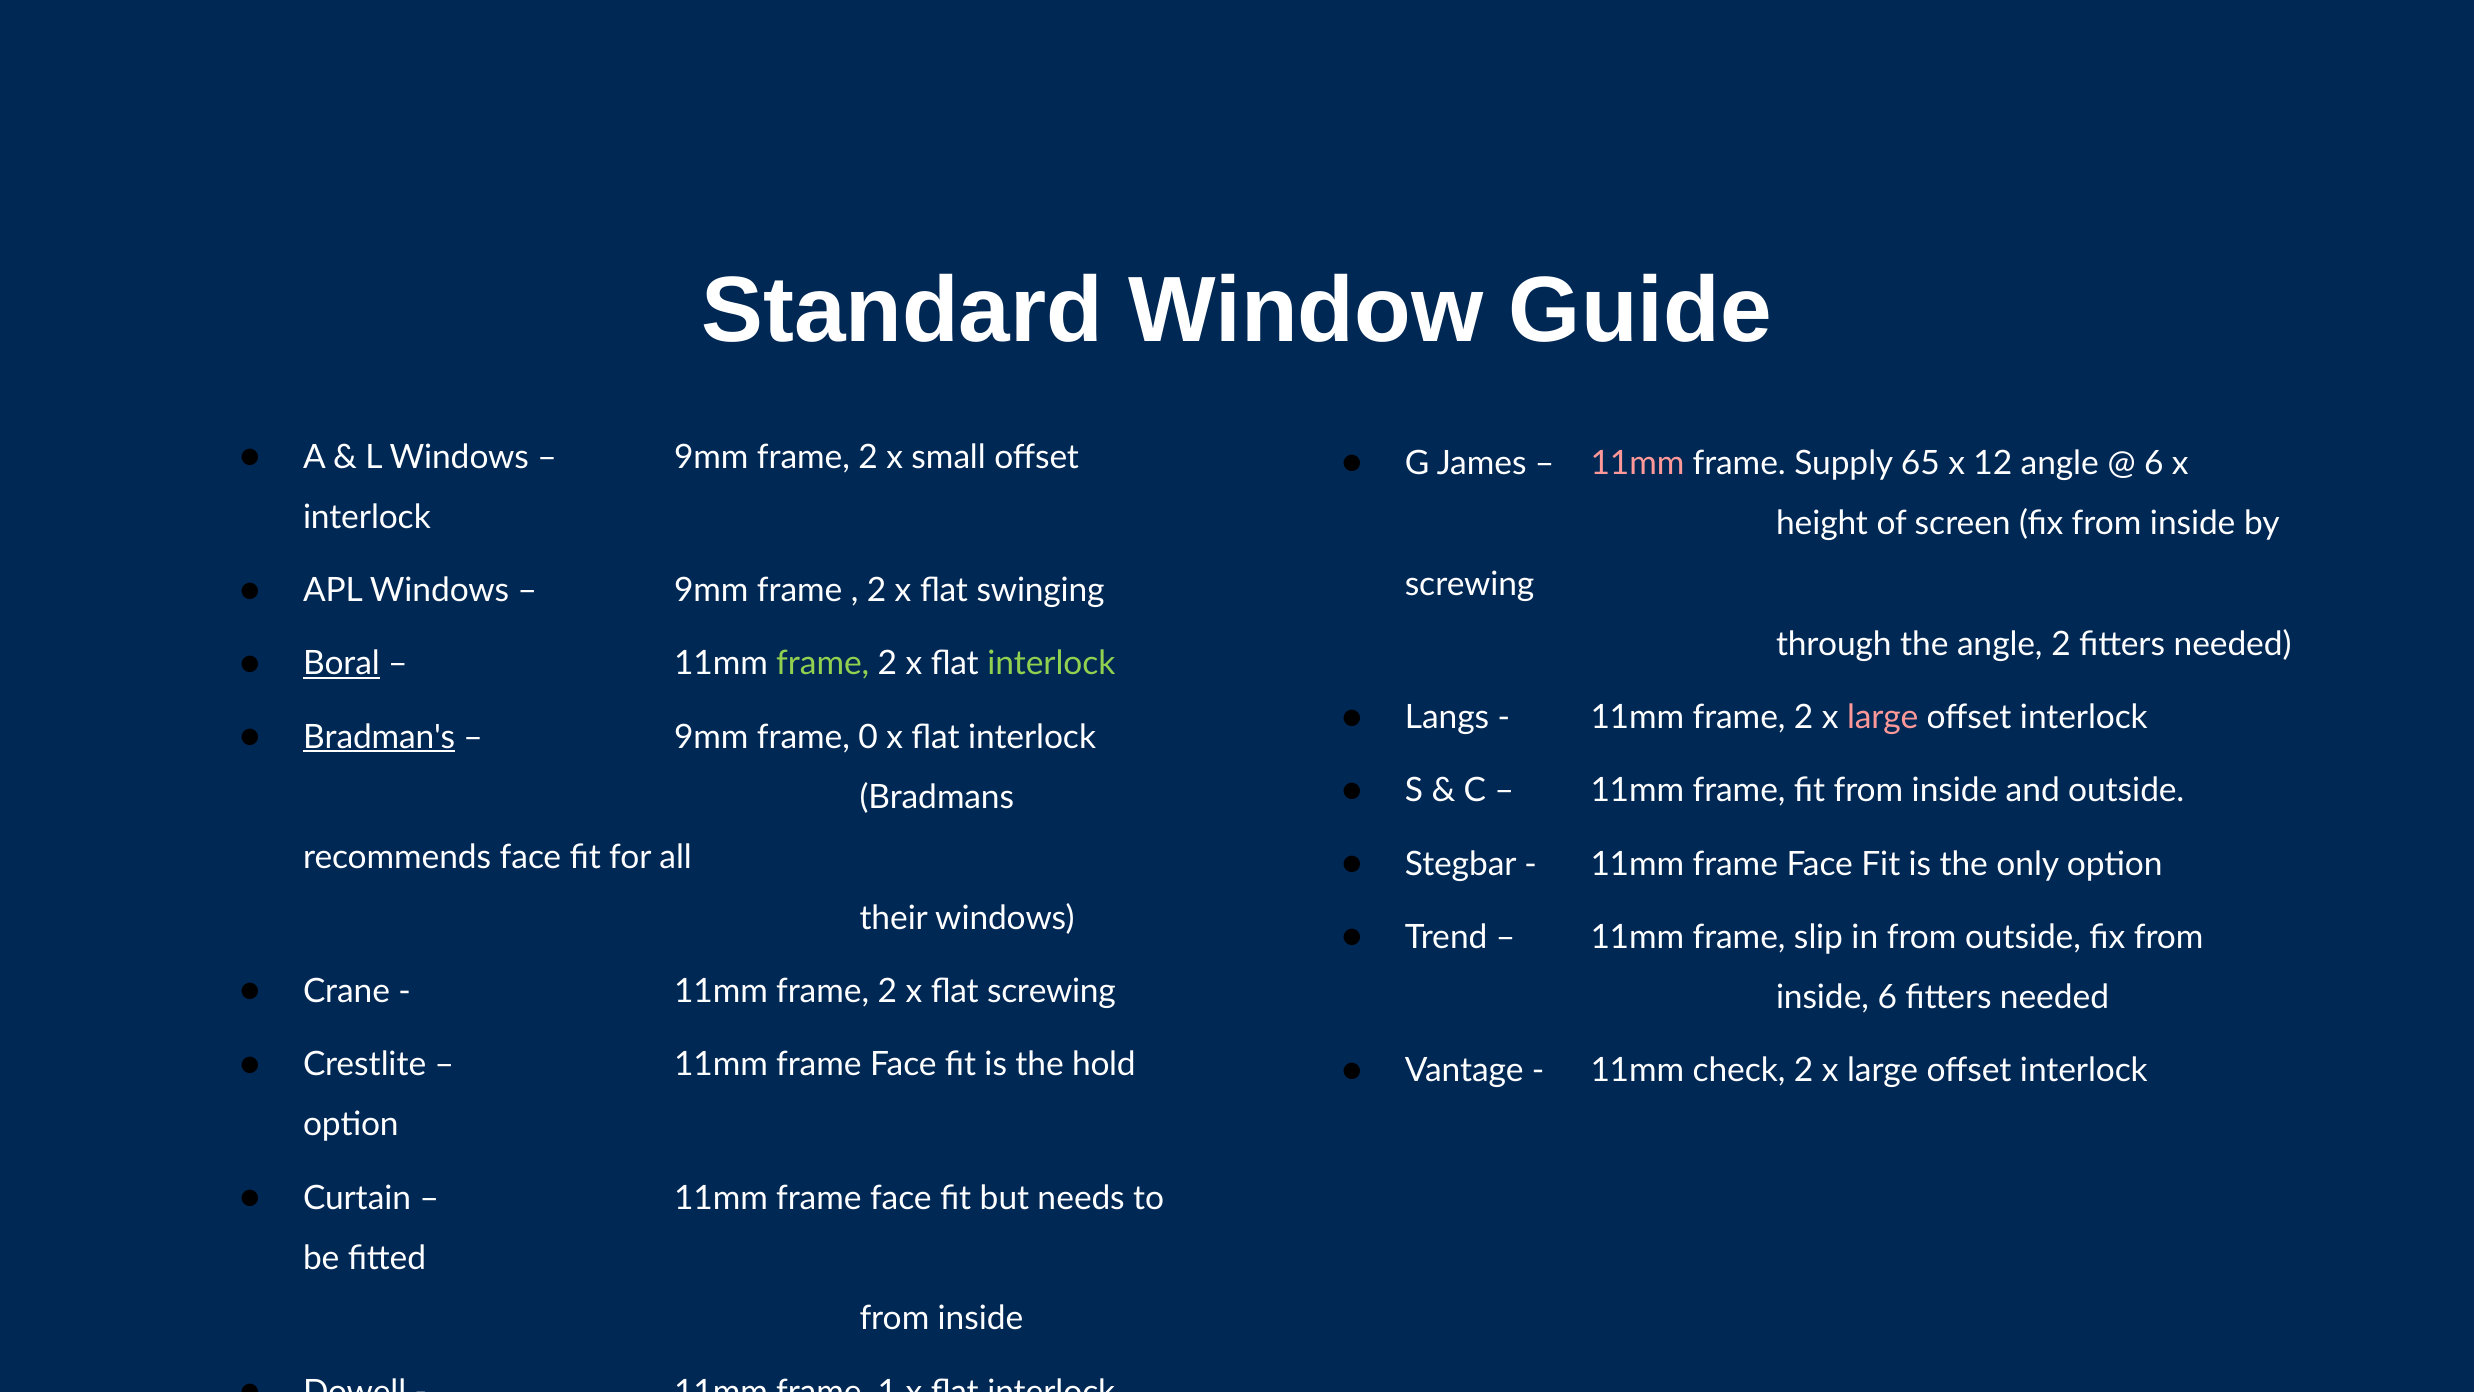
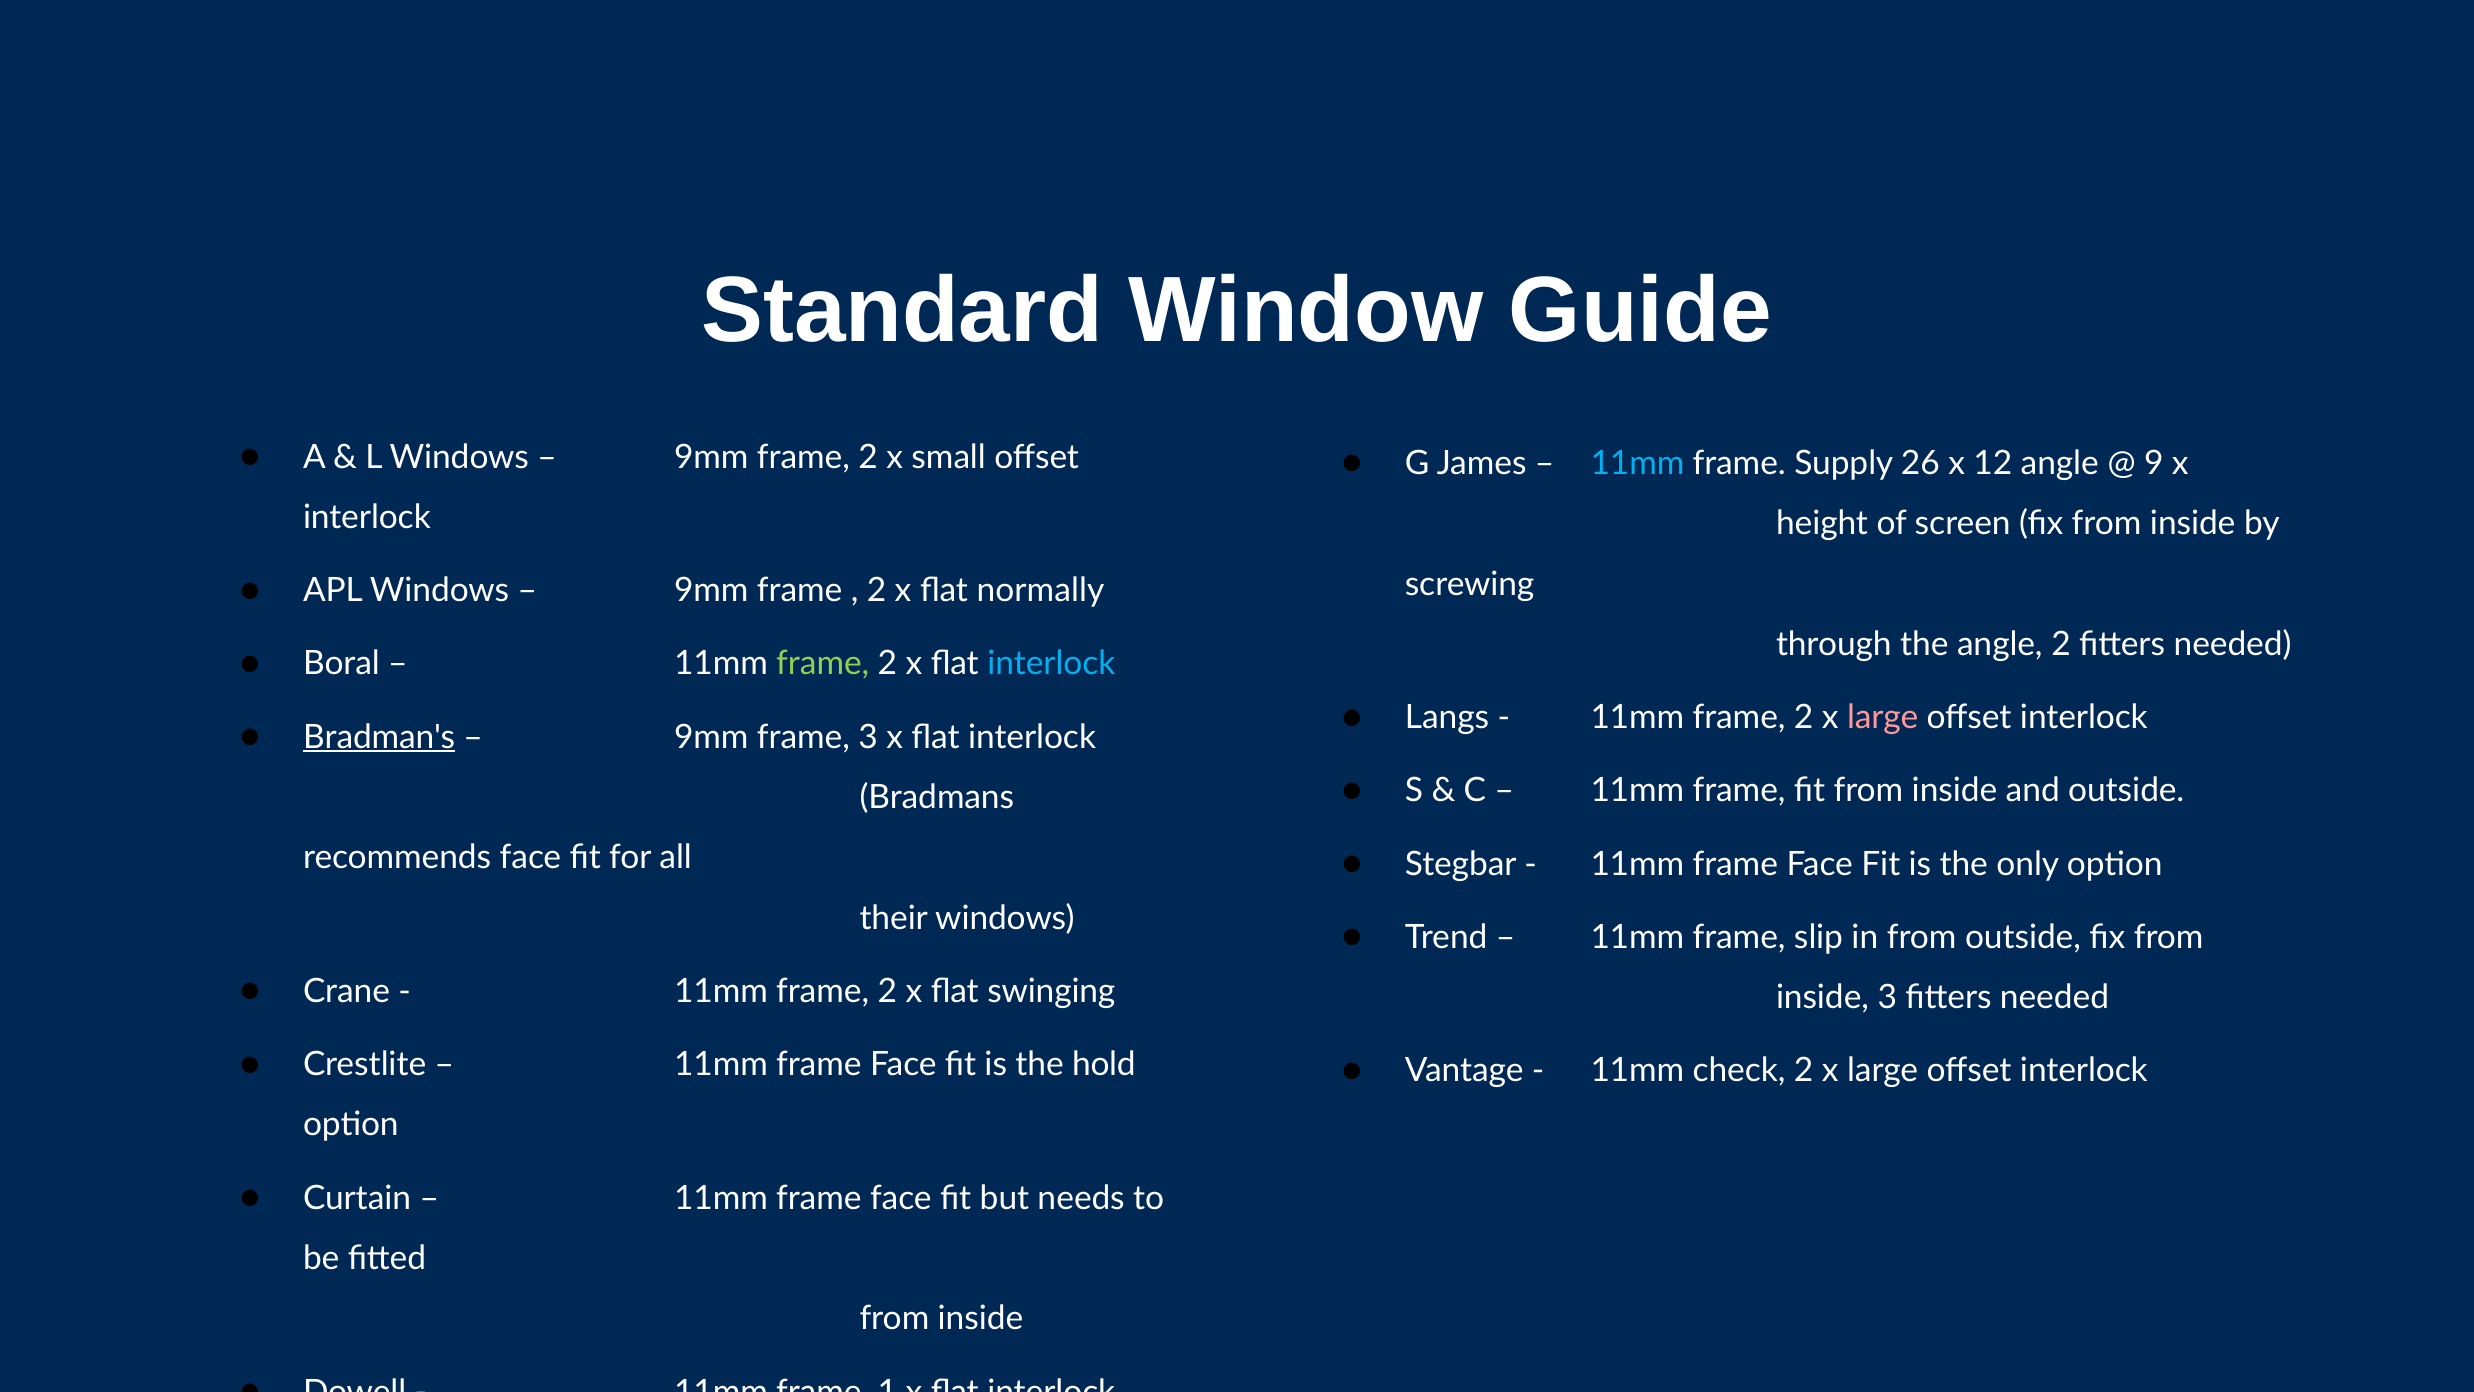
11mm colour: pink -> light blue (1637, 463)
65: 65 -> 26 (1920, 463)
6: 6 -> 9 (2154, 463)
swinging: swinging -> normally (1040, 590)
Boral underline: present -> none (341, 664)
interlock colour: light green -> light blue (1051, 664)
frame 0: 0 -> 3 (868, 737)
flat screwing: screwing -> swinging (1051, 991)
inside 6: 6 -> 3 (1887, 997)
